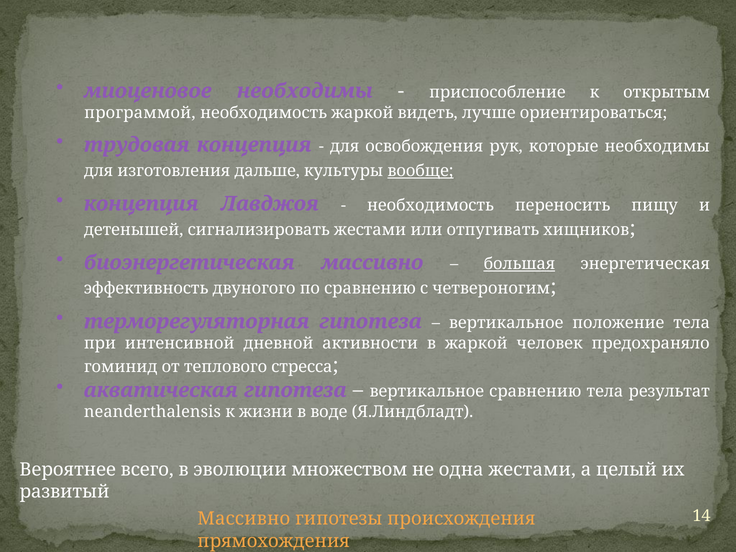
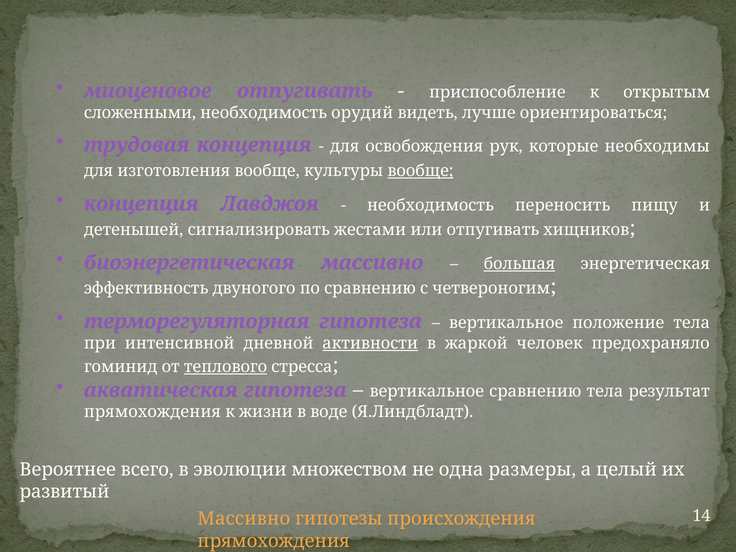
миоценовое необходимы: необходимы -> отпугивать (305, 91)
программой: программой -> сложенными (140, 113)
необходимость жаркой: жаркой -> орудий (362, 113)
изготовления дальше: дальше -> вообще (267, 171)
активности underline: none -> present (370, 343)
теплового underline: none -> present (226, 367)
neanderthalensis: neanderthalensis -> прямохождения (152, 412)
одна жестами: жестами -> размеры (532, 470)
